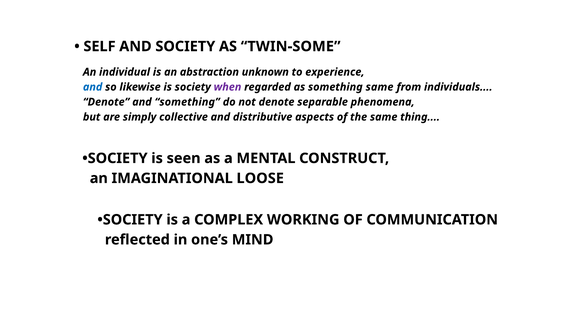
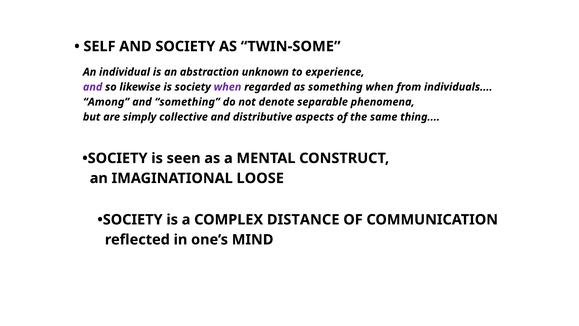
and colour: blue -> purple (93, 87)
something same: same -> when (380, 87)
Denote: Denote -> Among (106, 102)
WORKING: WORKING -> DISTANCE (303, 219)
